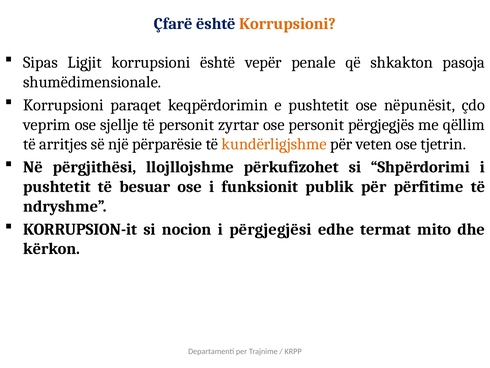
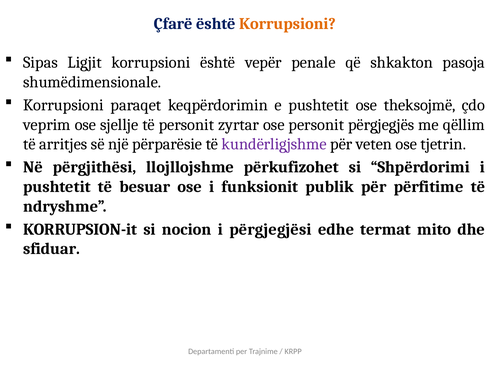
nëpunësit: nëpunësit -> theksojmë (420, 105)
kundërligjshme colour: orange -> purple (274, 144)
kërkon: kërkon -> sfiduar (52, 249)
